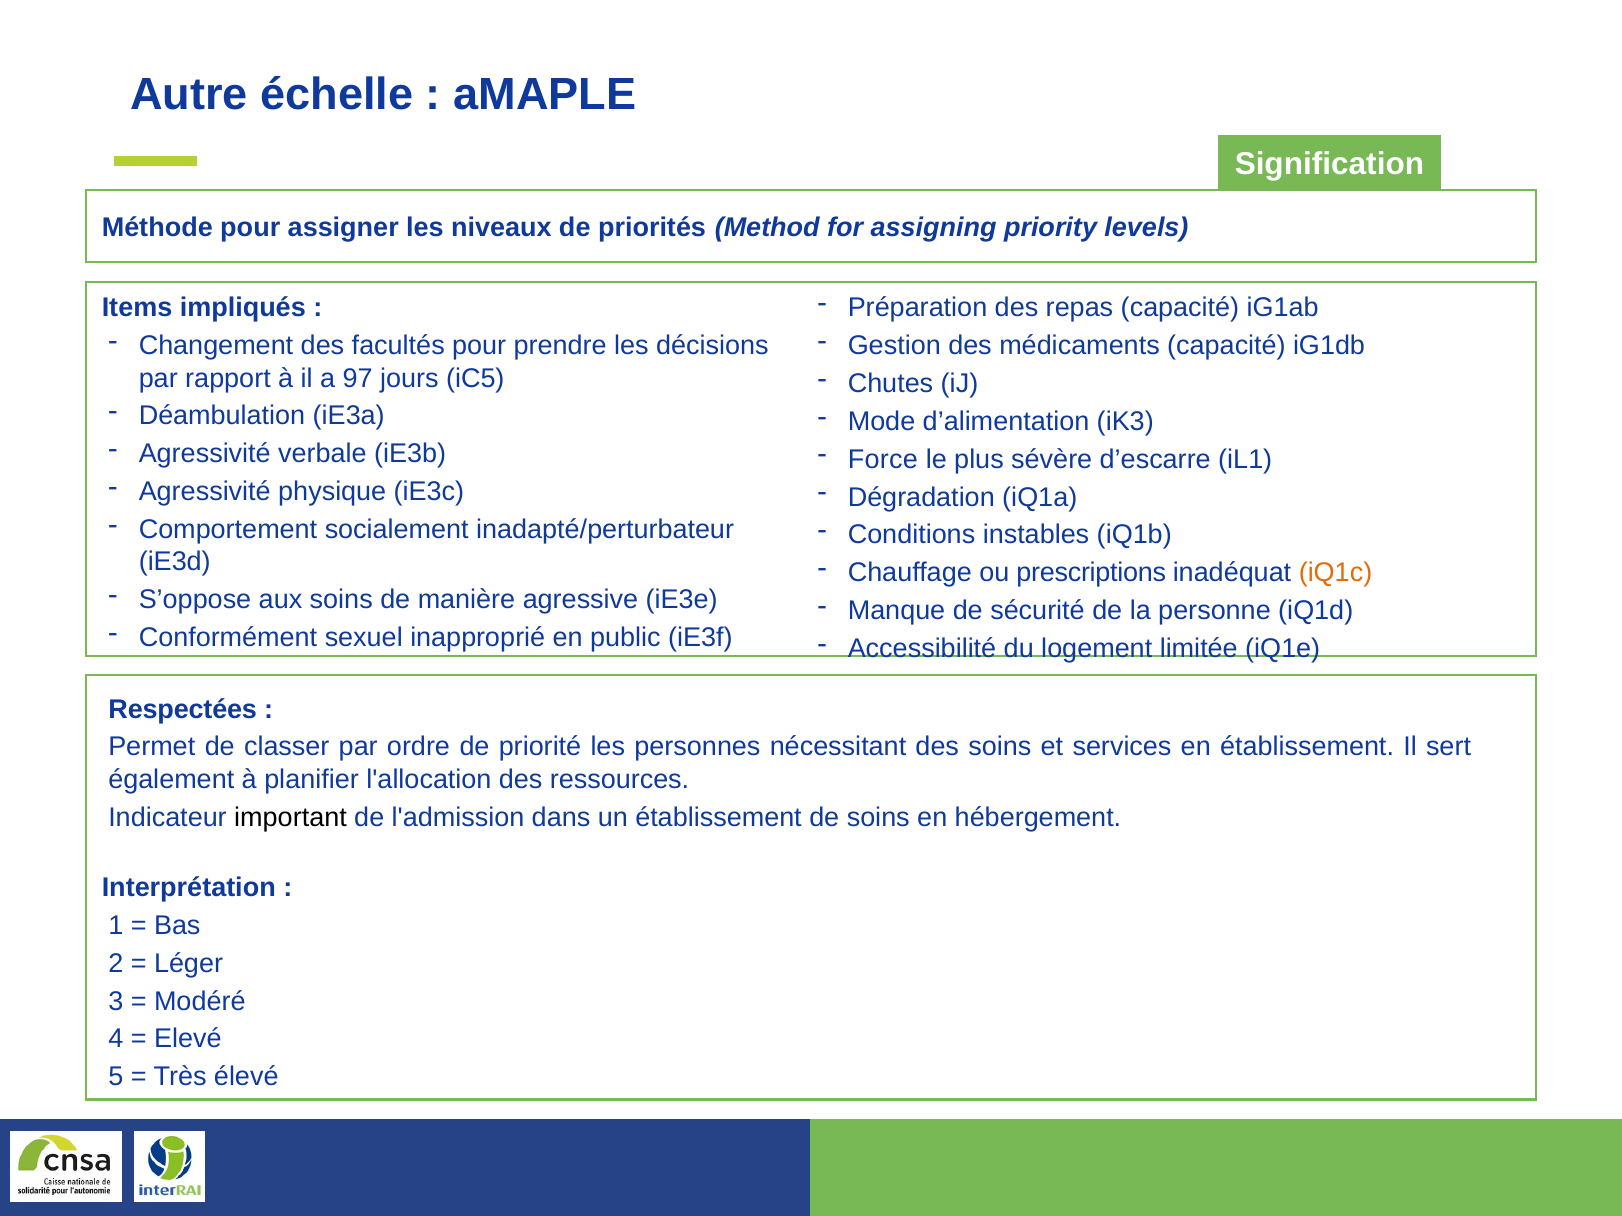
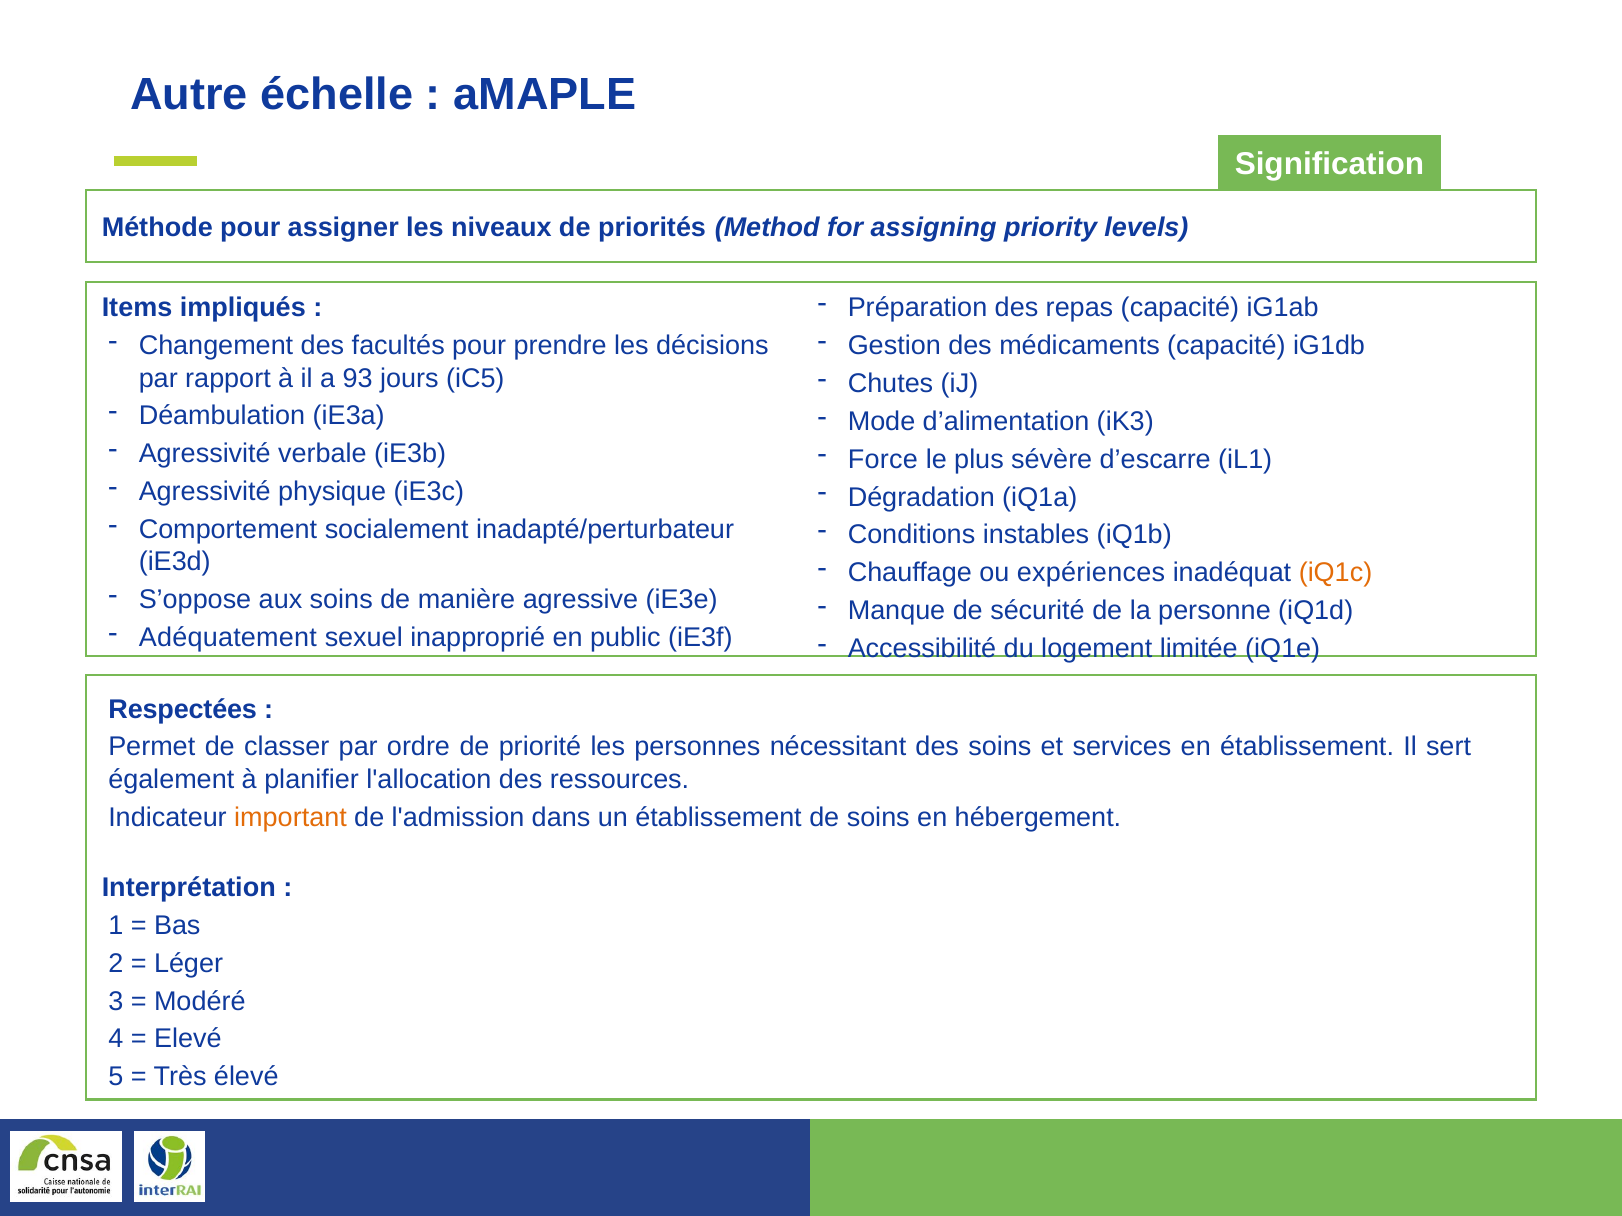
97: 97 -> 93 (358, 378)
prescriptions: prescriptions -> expériences (1091, 573)
Conformément: Conformément -> Adéquatement (228, 638)
important colour: black -> orange (291, 818)
